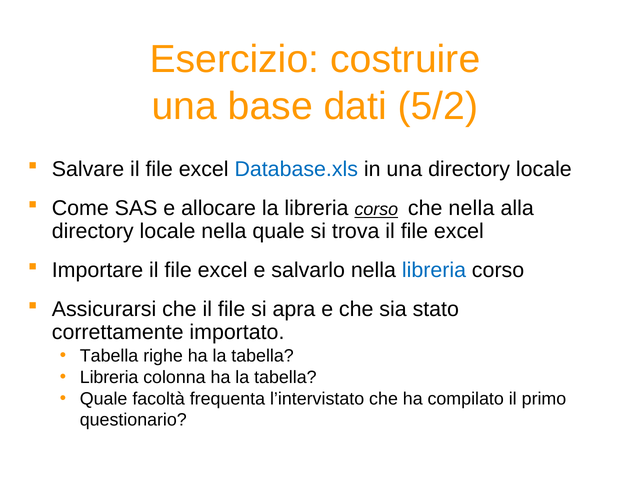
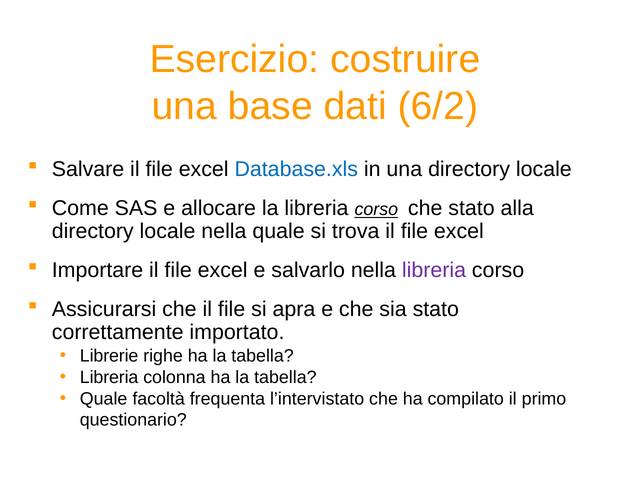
5/2: 5/2 -> 6/2 (438, 106)
che nella: nella -> stato (472, 209)
libreria colour: blue -> purple (434, 271)
Tabella: Tabella -> Librerie (109, 357)
